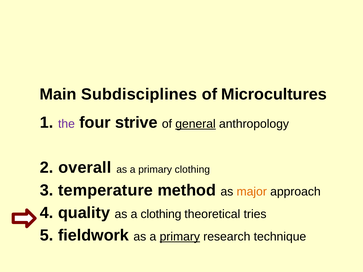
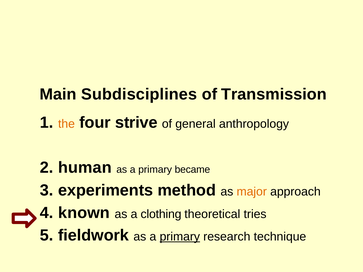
Microcultures: Microcultures -> Transmission (274, 94)
the colour: purple -> orange (66, 124)
general underline: present -> none (196, 124)
overall: overall -> human (85, 168)
primary clothing: clothing -> became (192, 170)
temperature: temperature -> experiments (106, 190)
quality: quality -> known (84, 213)
